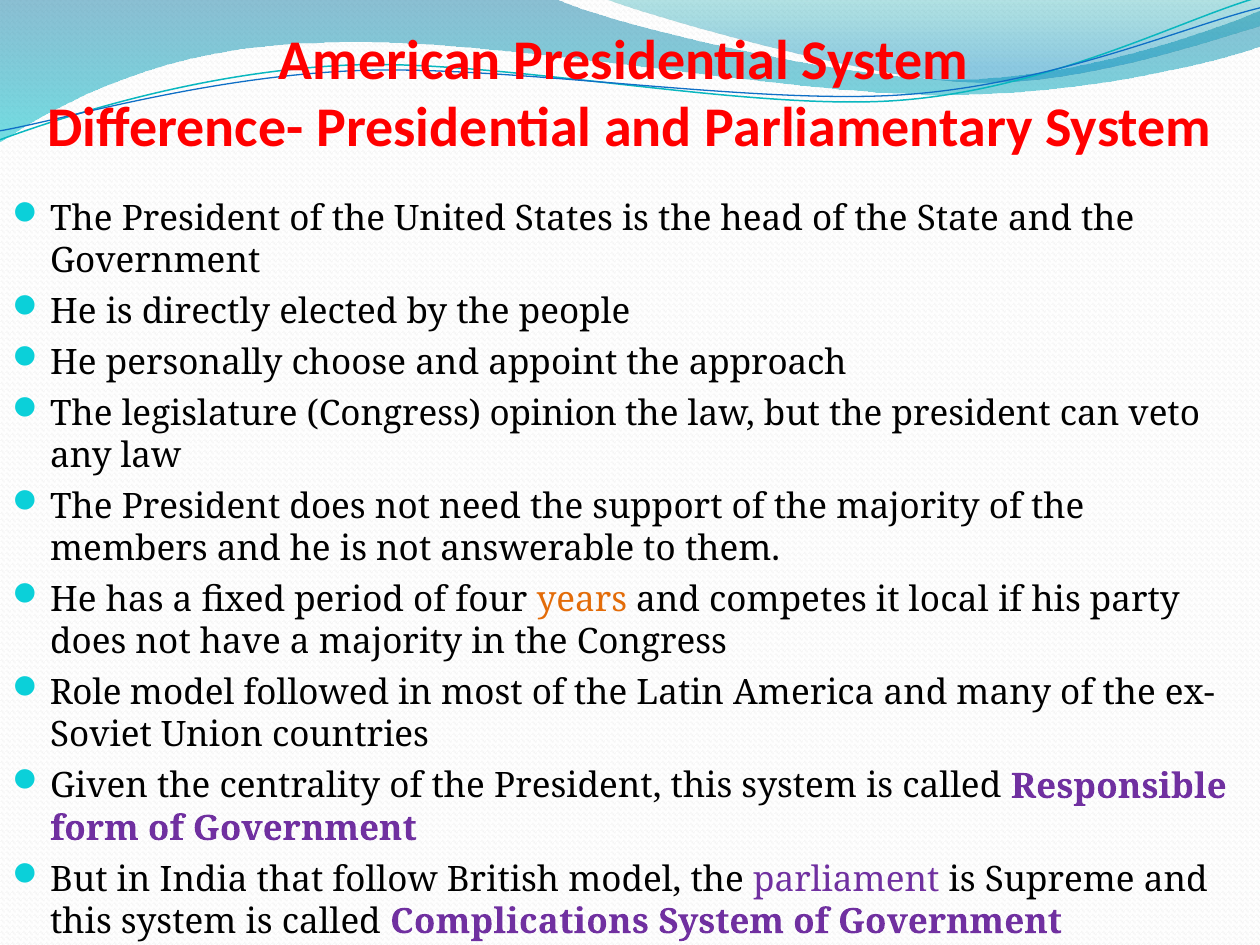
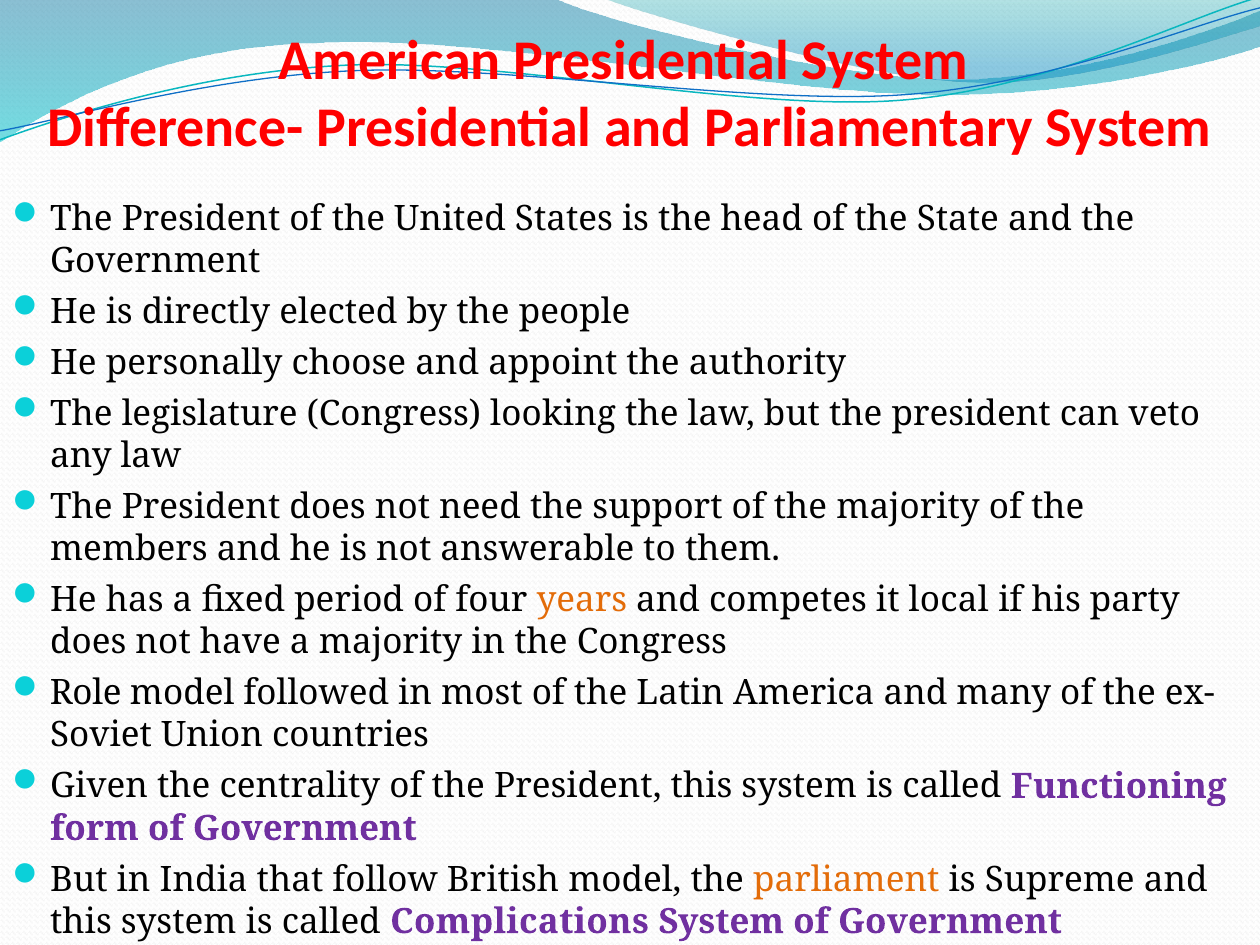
approach: approach -> authority (768, 363)
opinion: opinion -> looking (553, 414)
Responsible: Responsible -> Functioning (1119, 786)
parliament colour: purple -> orange (846, 880)
